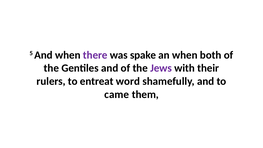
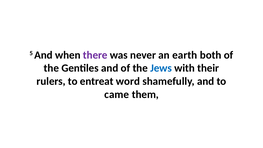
spake: spake -> never (143, 55)
an when: when -> earth (185, 55)
Jews colour: purple -> blue (161, 68)
